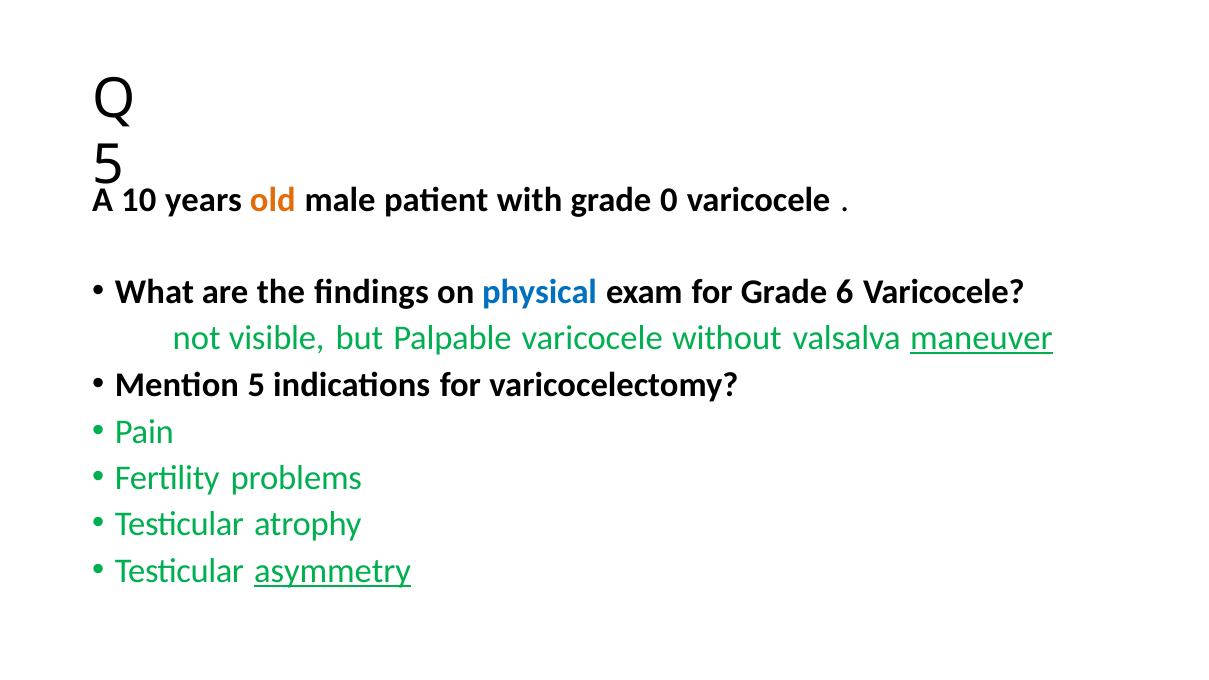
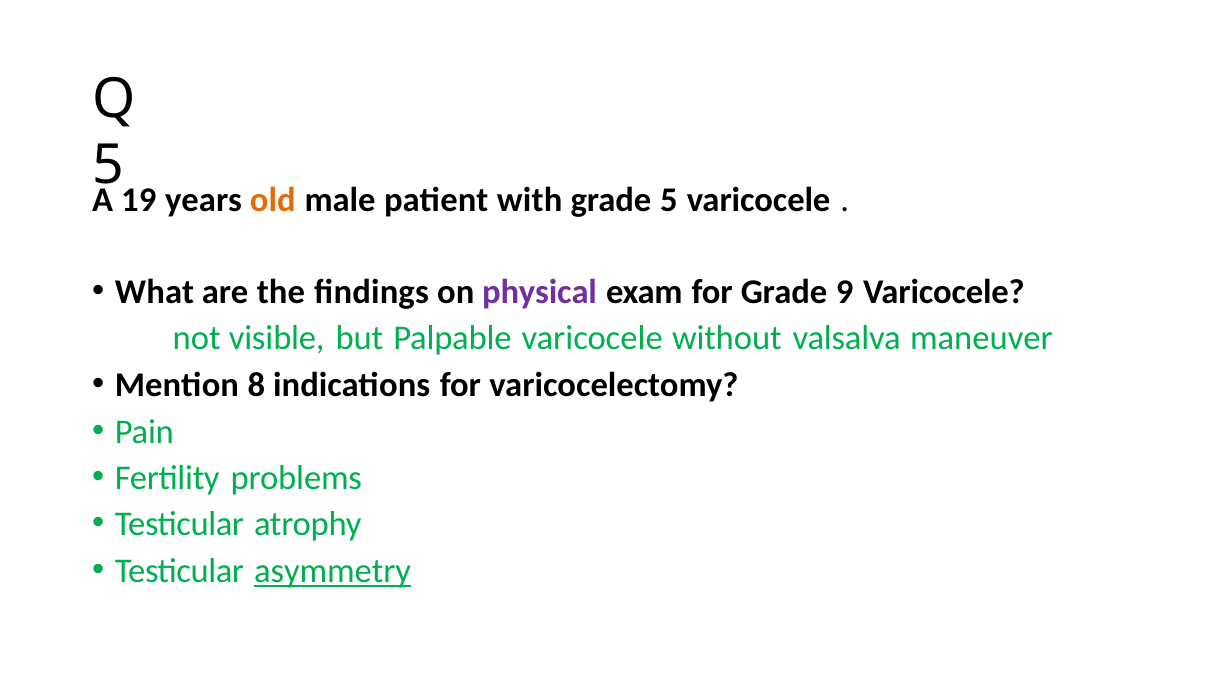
10: 10 -> 19 (139, 200)
grade 0: 0 -> 5 (669, 200)
physical colour: blue -> purple (540, 292)
6: 6 -> 9 (845, 292)
maneuver underline: present -> none (981, 338)
Mention 5: 5 -> 8 (257, 385)
